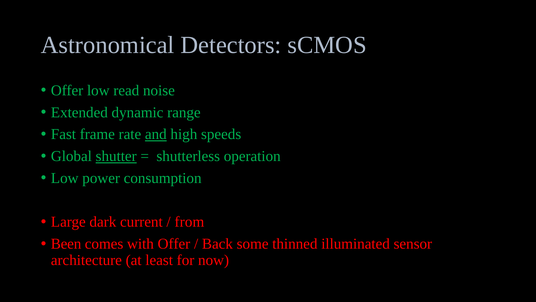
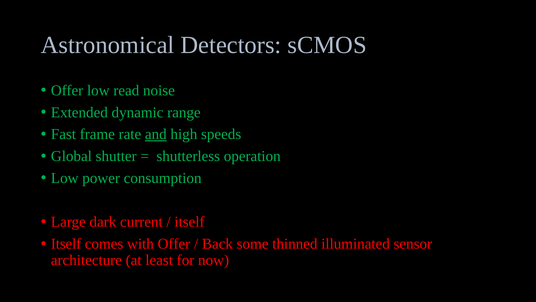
shutter underline: present -> none (116, 156)
from: from -> itself (189, 222)
Been: Been -> Itself (66, 244)
